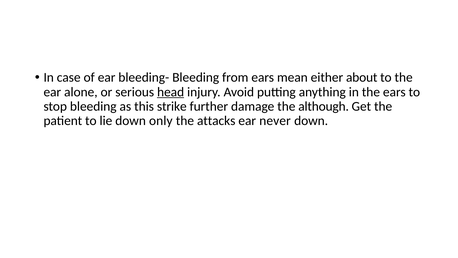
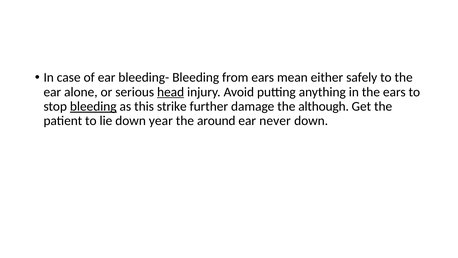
about: about -> safely (362, 77)
bleeding underline: none -> present (93, 106)
only: only -> year (161, 121)
attacks: attacks -> around (216, 121)
